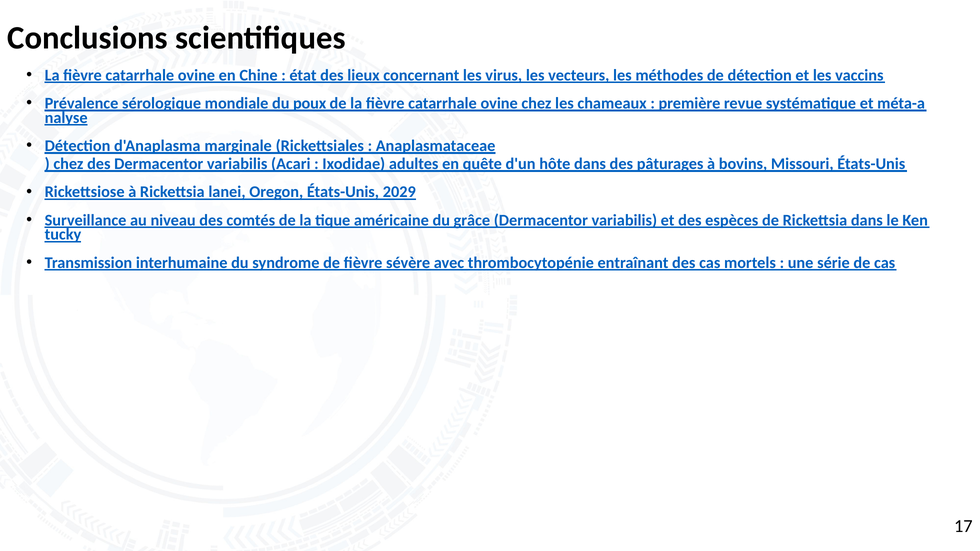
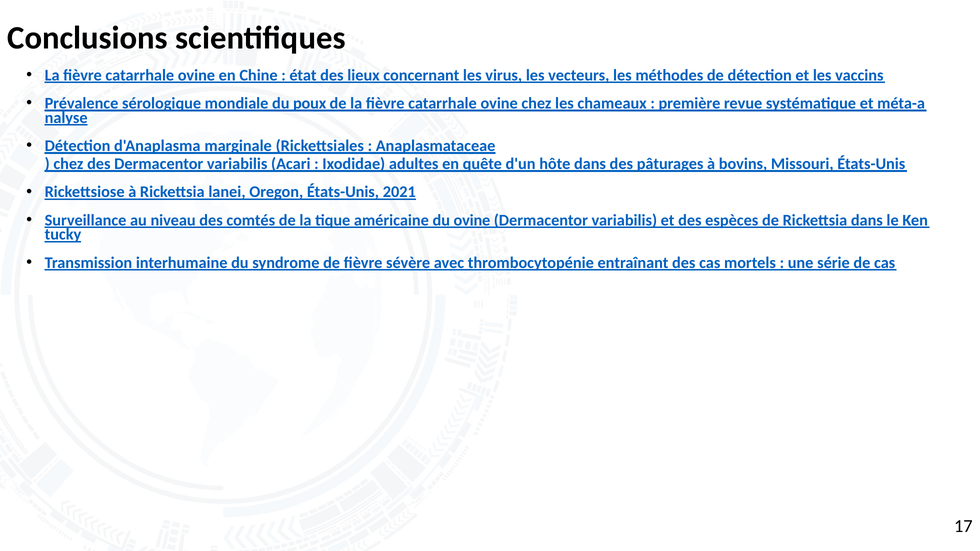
2029: 2029 -> 2021 (399, 192)
du grâce: grâce -> ovine (472, 220)
